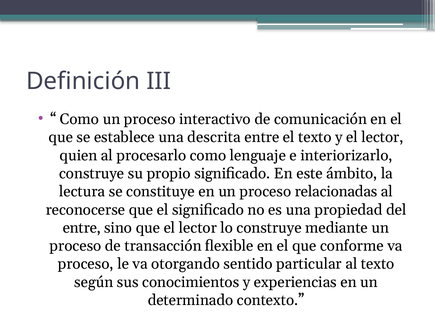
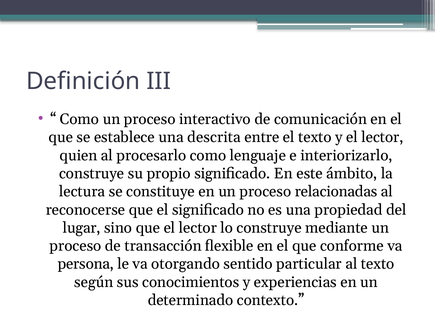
entre: entre -> lugar (82, 228)
proceso: proceso -> persona (86, 264)
